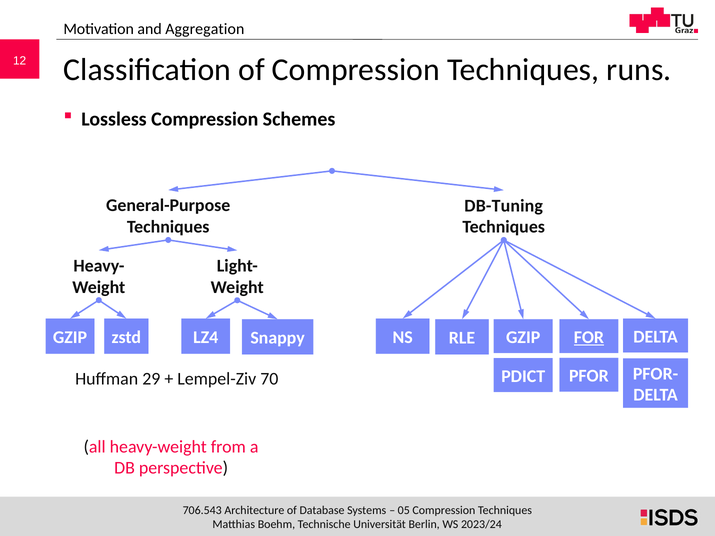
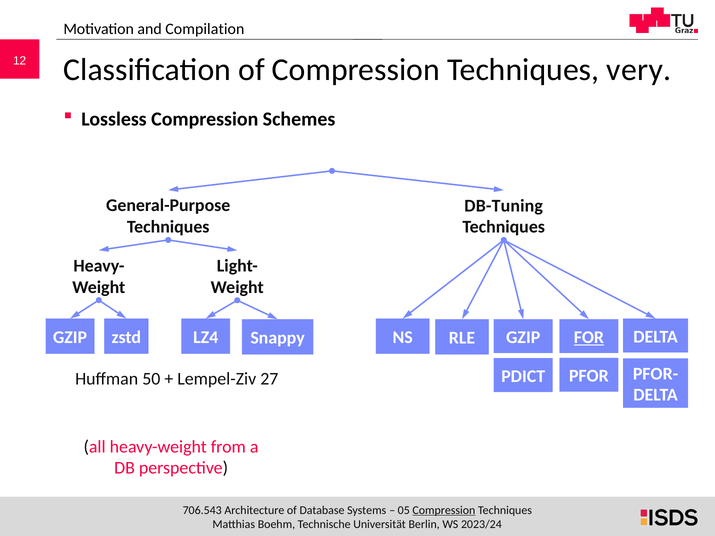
Aggregation: Aggregation -> Compilation (205, 29)
runs: runs -> very (639, 70)
29: 29 -> 50 (151, 379)
70: 70 -> 27 (269, 379)
Compression underline: none -> present (444, 510)
